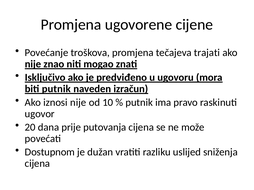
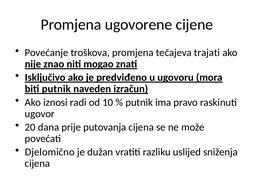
iznosi nije: nije -> radi (78, 103)
Dostupnom: Dostupnom -> Djelomično (50, 152)
